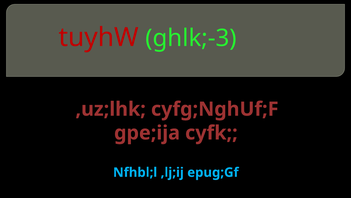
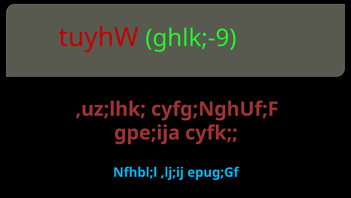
ghlk;-3: ghlk;-3 -> ghlk;-9 (191, 38)
